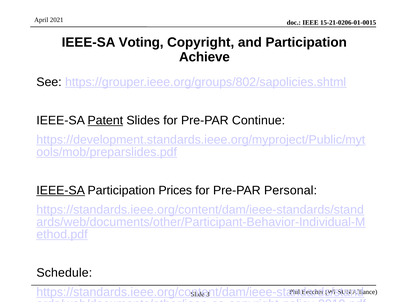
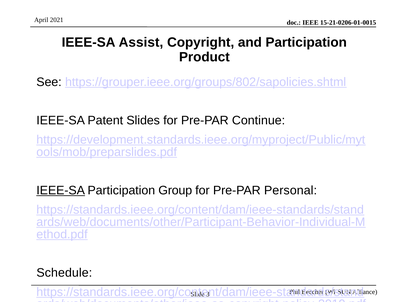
Voting: Voting -> Assist (141, 42)
Achieve: Achieve -> Product (204, 57)
Patent underline: present -> none (105, 121)
Prices: Prices -> Group (175, 191)
